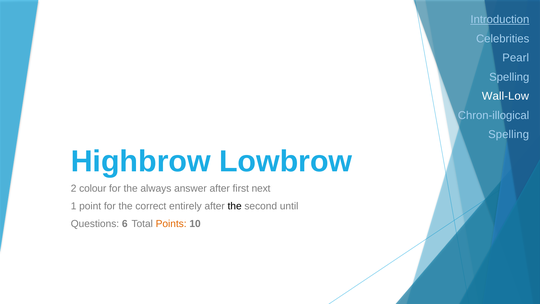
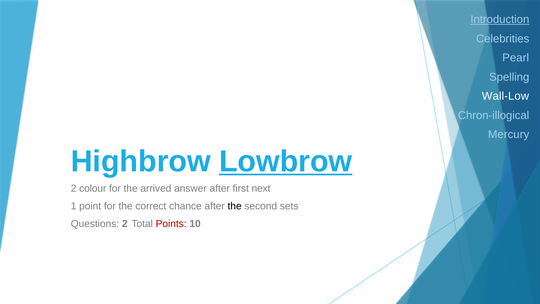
Spelling: Spelling -> Mercury (509, 134)
Lowbrow underline: none -> present (286, 161)
always: always -> arrived (156, 188)
entirely: entirely -> chance (185, 206)
until: until -> sets (289, 206)
Questions 6: 6 -> 2 (125, 224)
Points colour: orange -> red (171, 224)
